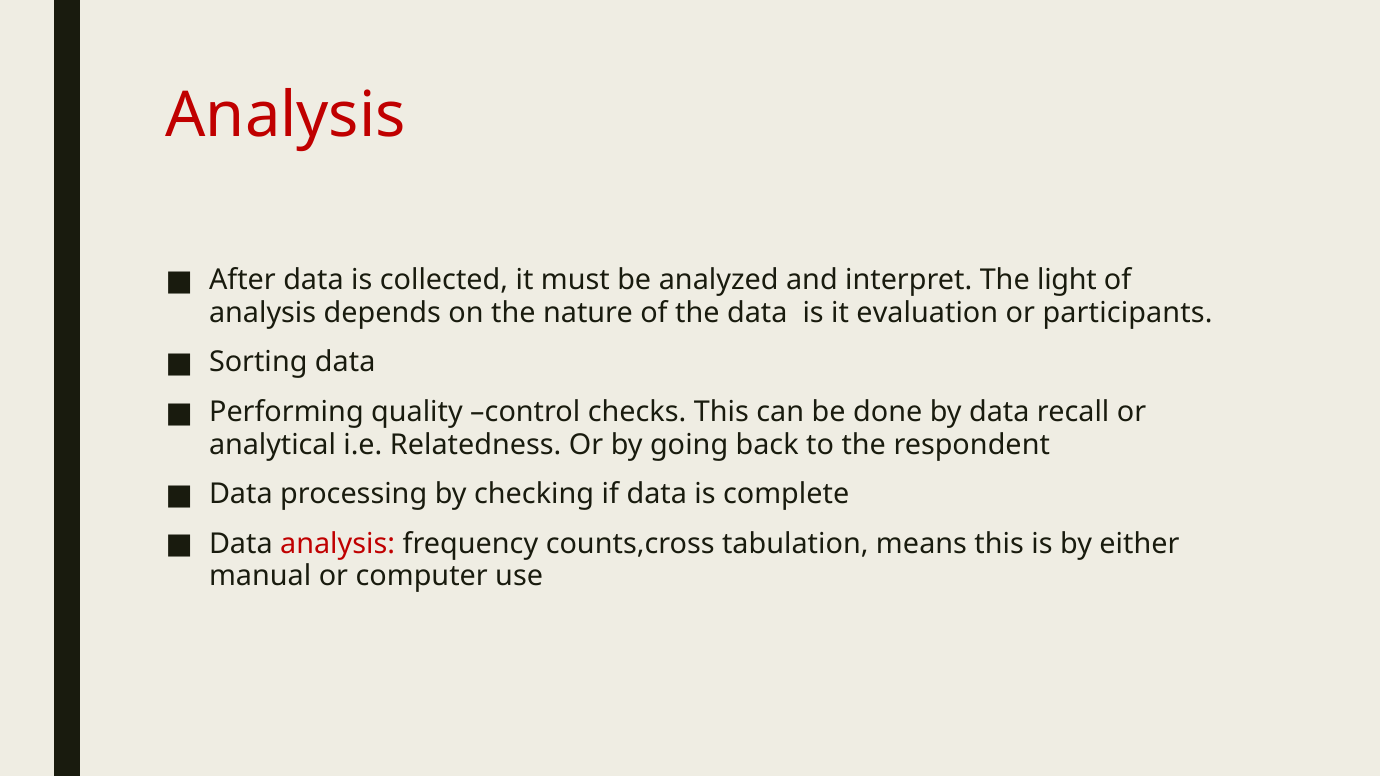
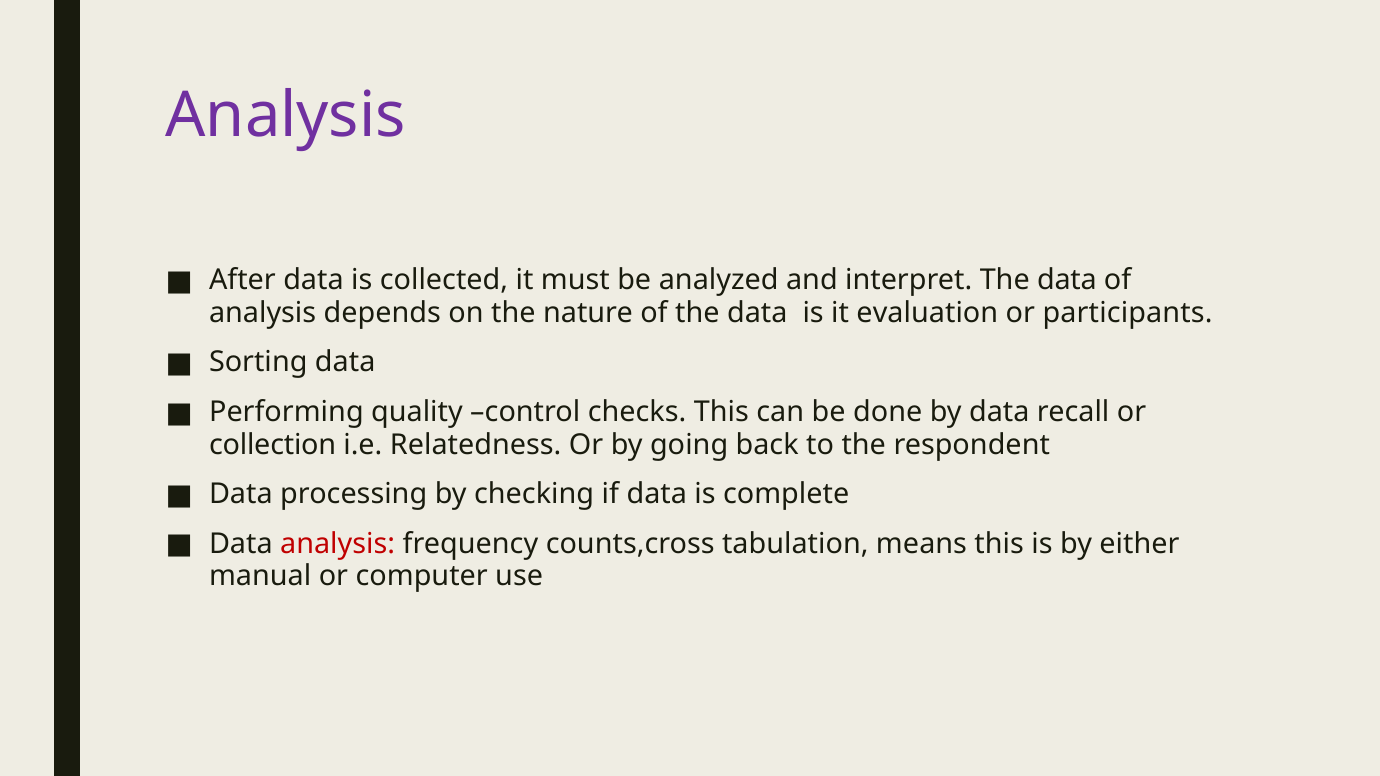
Analysis colour: red -> purple (286, 116)
interpret The light: light -> data (1067, 280)
analytical: analytical -> collection (273, 445)
